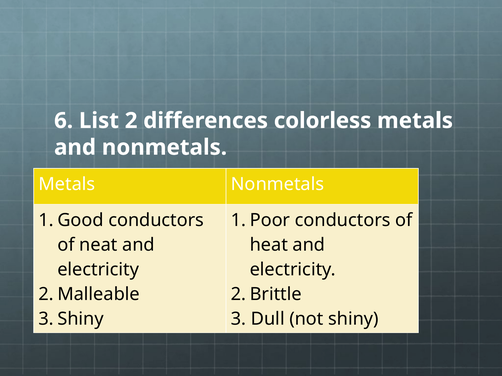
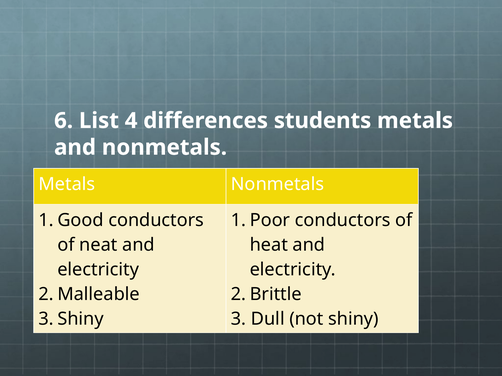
2: 2 -> 4 (131, 121)
colorless: colorless -> students (323, 121)
